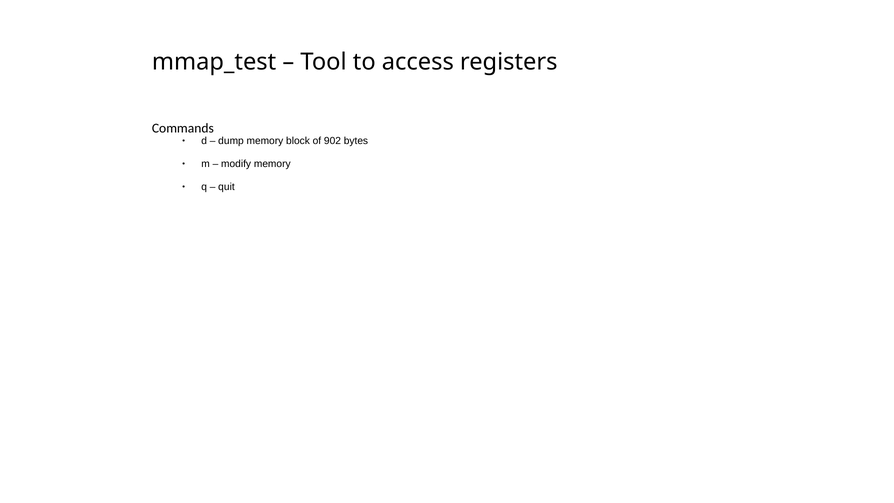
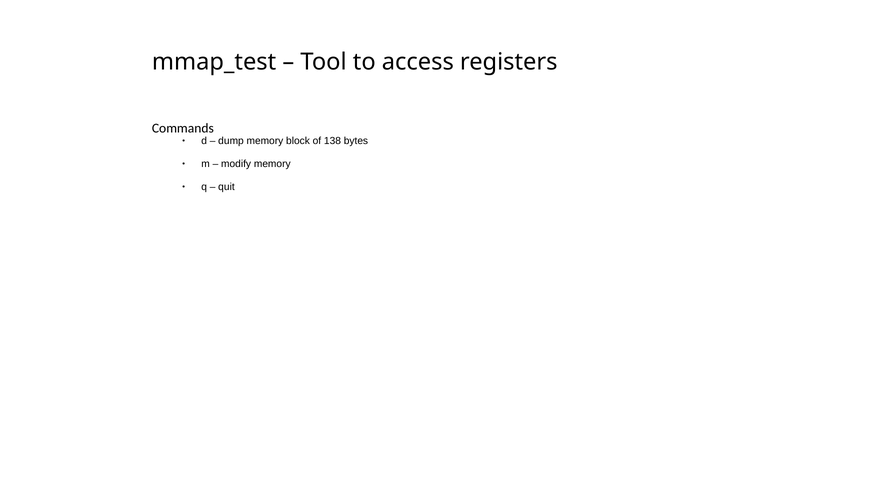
902: 902 -> 138 (332, 141)
